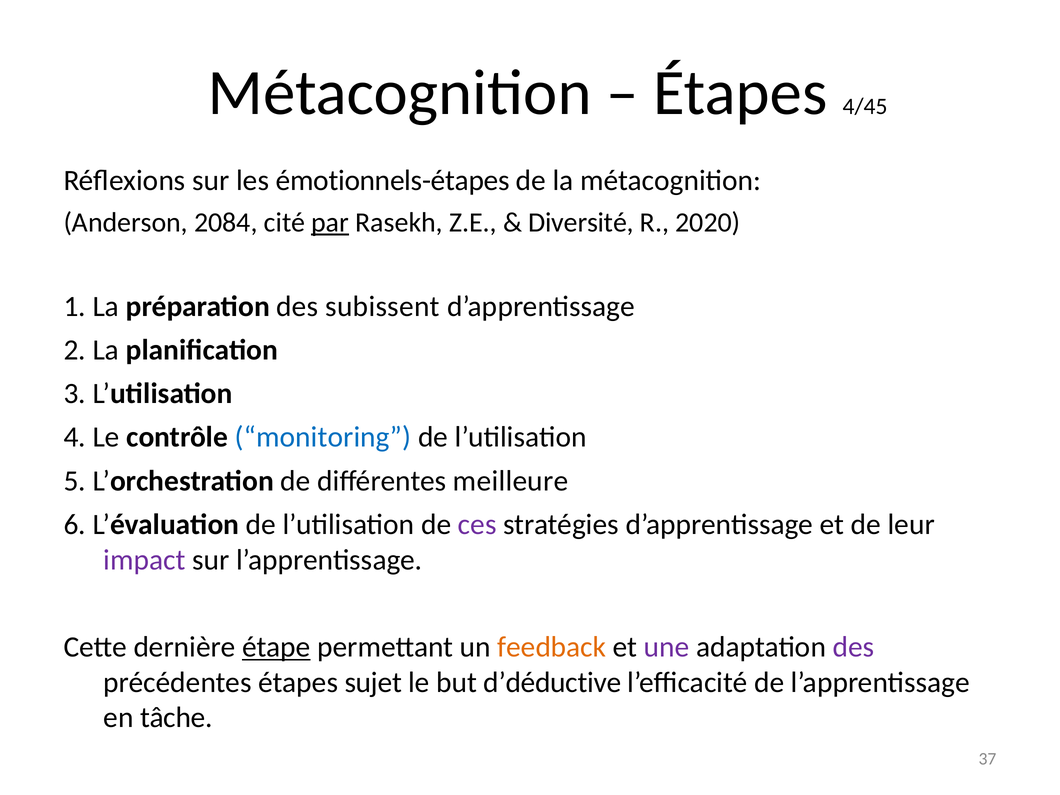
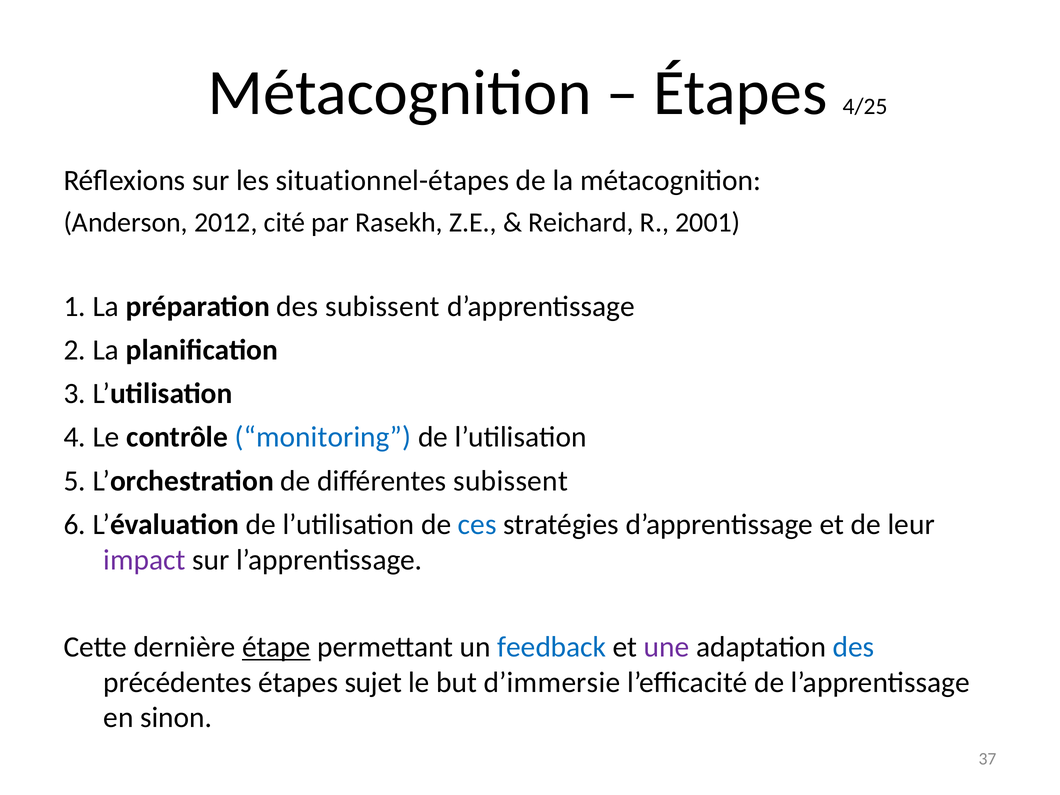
4/45: 4/45 -> 4/25 (865, 106)
émotionnels-étapes: émotionnels-étapes -> situationnel-étapes (392, 180)
2084: 2084 -> 2012 (226, 222)
par underline: present -> none (330, 222)
Diversité: Diversité -> Reichard (581, 222)
2020: 2020 -> 2001 (708, 222)
différentes meilleure: meilleure -> subissent (511, 481)
ces colour: purple -> blue (477, 524)
feedback colour: orange -> blue (552, 647)
des colour: purple -> blue (854, 647)
d’déductive: d’déductive -> d’immersie (552, 682)
tâche: tâche -> sinon (176, 718)
